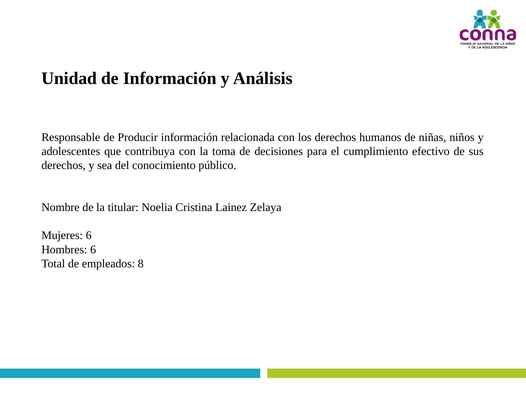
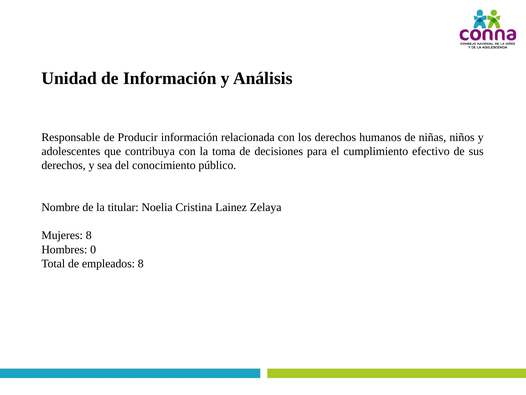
Mujeres 6: 6 -> 8 (89, 235)
Hombres 6: 6 -> 0 (93, 249)
